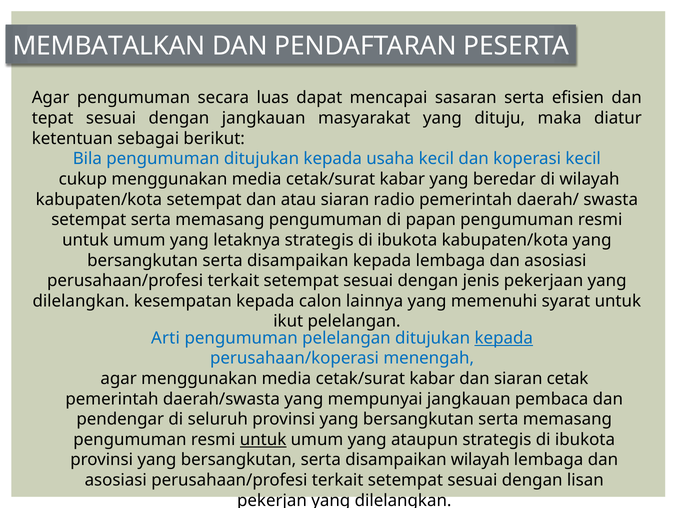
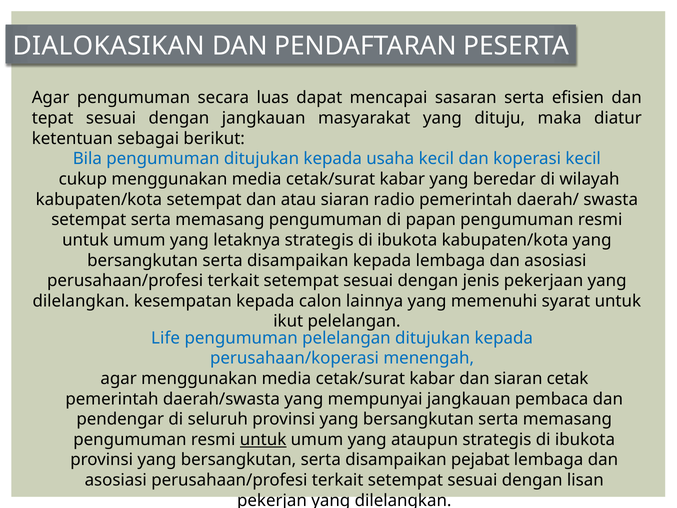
MEMBATALKAN: MEMBATALKAN -> DIALOKASIKAN (109, 46)
Arti: Arti -> Life (166, 338)
kepada underline: present -> none (504, 338)
disampaikan wilayah: wilayah -> pejabat (480, 460)
